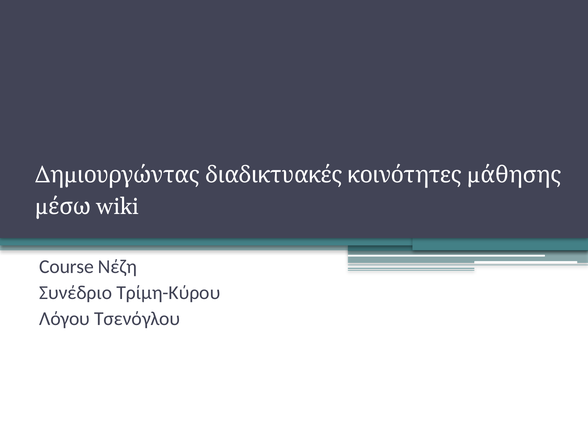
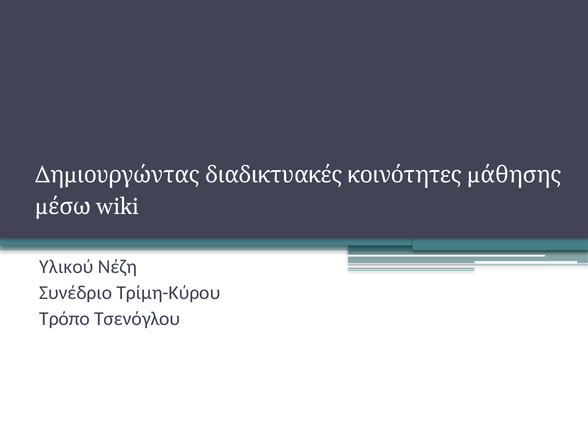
Course: Course -> Υλικού (66, 267)
Λόγου: Λόγου -> Τρόπο (65, 319)
